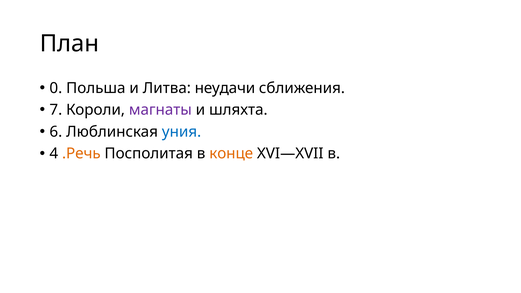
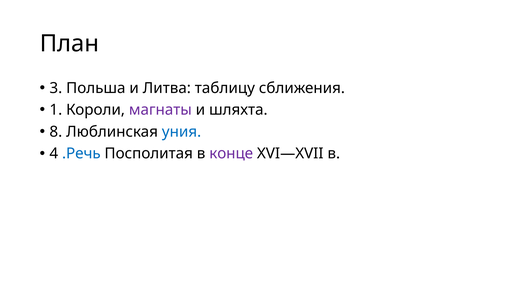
0: 0 -> 3 (56, 88)
неудачи: неудачи -> таблицу (225, 88)
7: 7 -> 1 (56, 110)
6: 6 -> 8 (56, 132)
.Речь colour: orange -> blue (81, 154)
конце colour: orange -> purple (231, 154)
